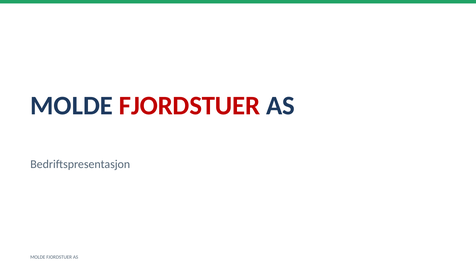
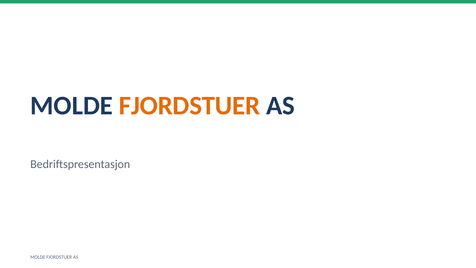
FJORDSTUER colour: red -> orange (190, 106)
